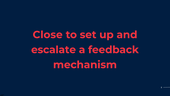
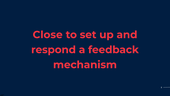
escalate: escalate -> respond (54, 50)
